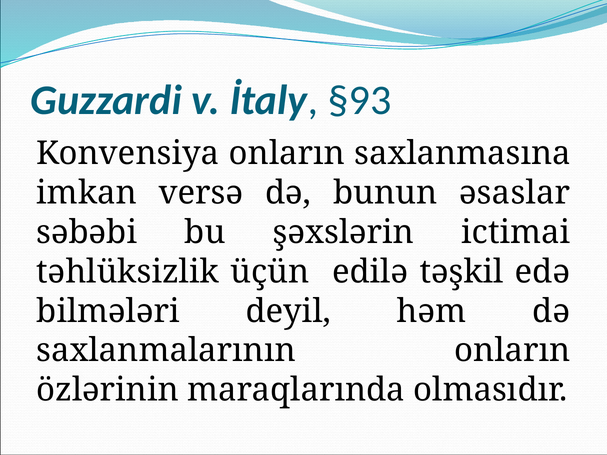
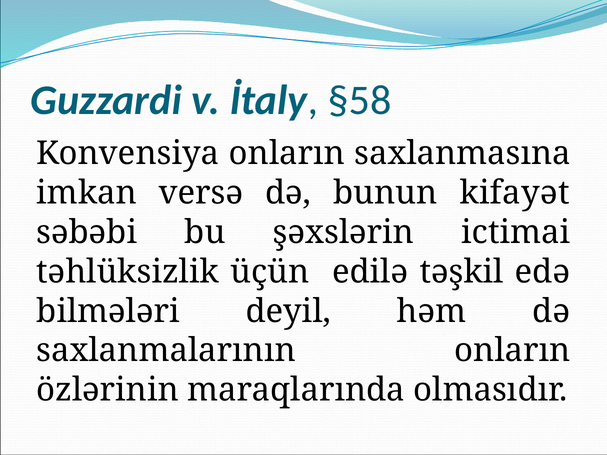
§93: §93 -> §58 (360, 100)
əsaslar: əsaslar -> kifayət (515, 193)
